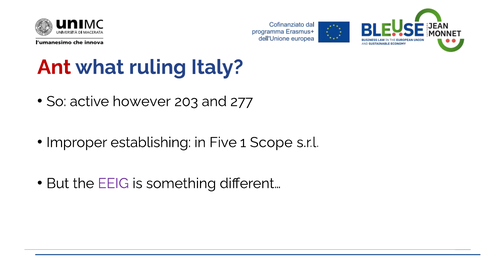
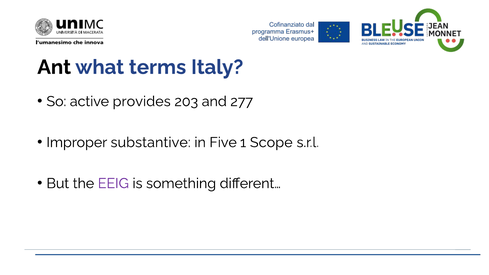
Ant colour: red -> black (54, 67)
ruling: ruling -> terms (158, 67)
however: however -> provides (142, 101)
establishing: establishing -> substantive (151, 142)
